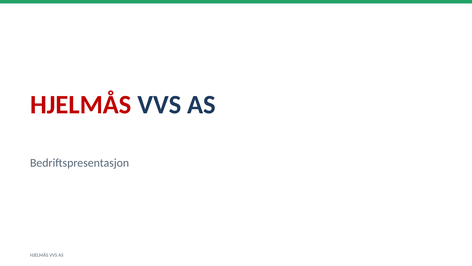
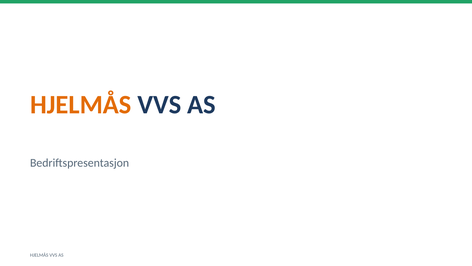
HJELMÅS colour: red -> orange (81, 105)
